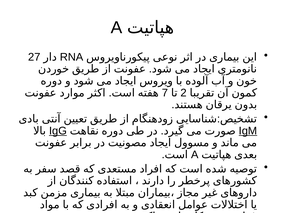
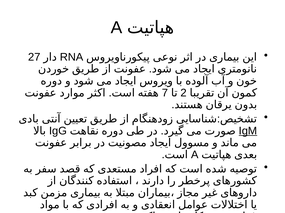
IgG underline: present -> none (58, 131)
